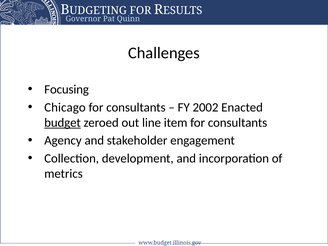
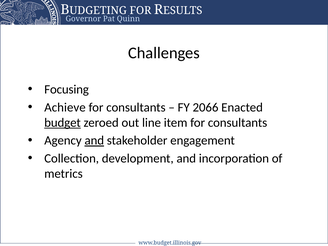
Chicago: Chicago -> Achieve (65, 107)
2002: 2002 -> 2066 (205, 107)
and underline: none -> present (94, 141)
